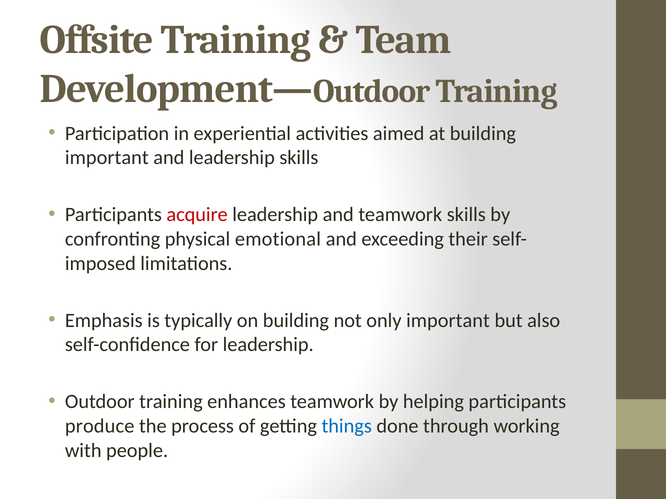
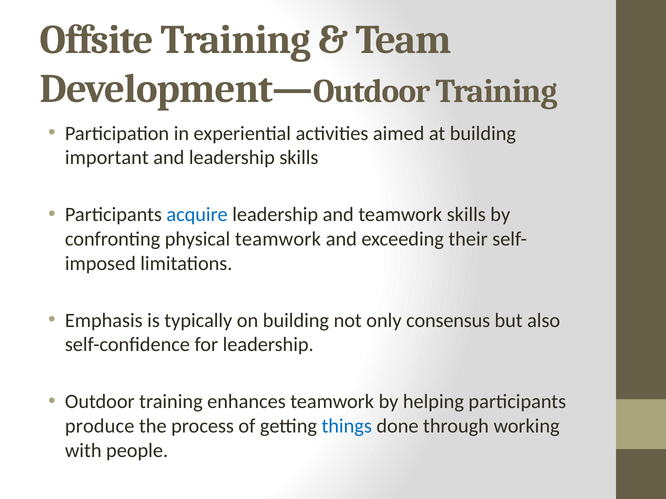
acquire colour: red -> blue (197, 215)
physical emotional: emotional -> teamwork (278, 239)
only important: important -> consensus (448, 321)
